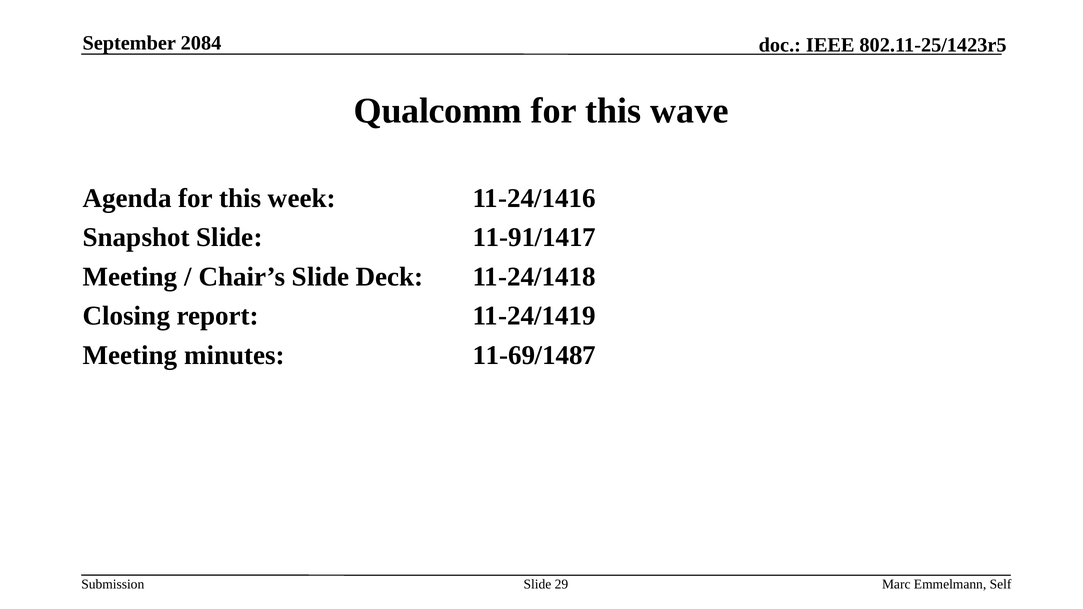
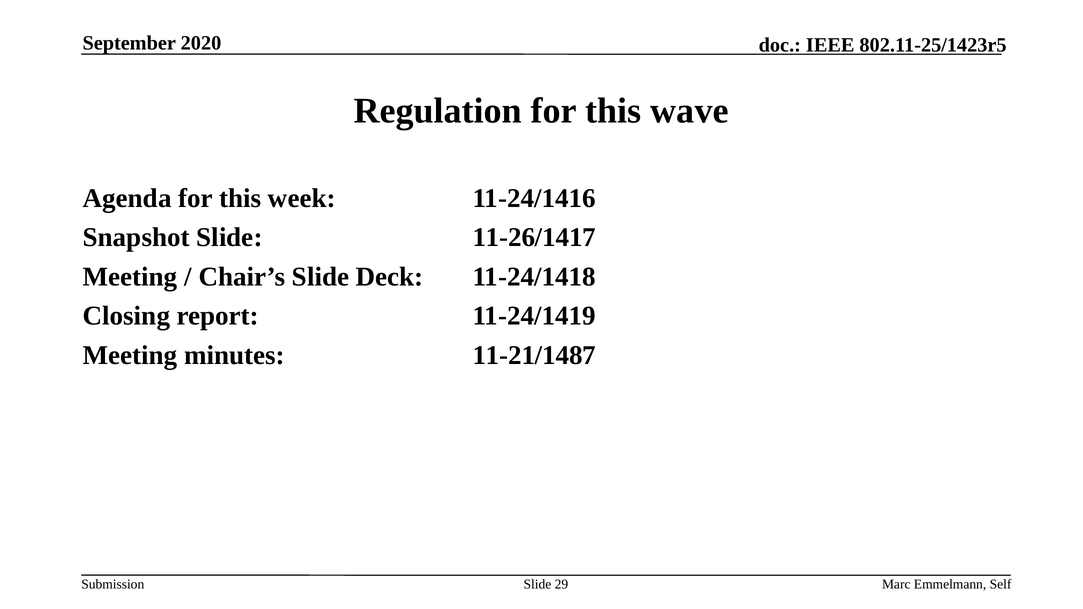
2084: 2084 -> 2020 (201, 43)
Qualcomm: Qualcomm -> Regulation (438, 111)
11-91/1417: 11-91/1417 -> 11-26/1417 (534, 237)
11-69/1487: 11-69/1487 -> 11-21/1487 (534, 355)
